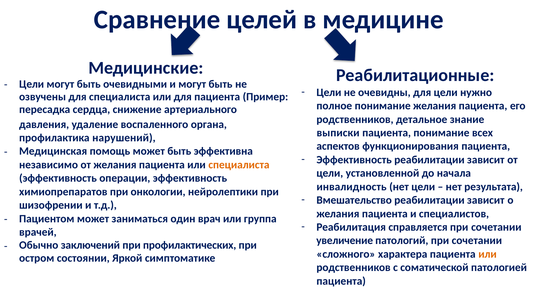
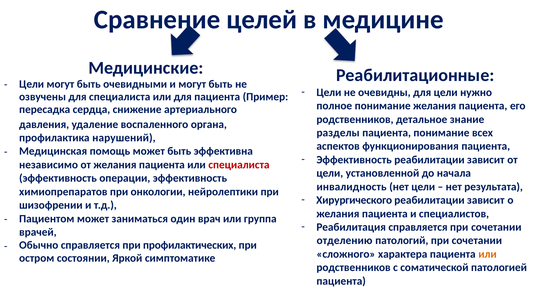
выписки: выписки -> разделы (338, 133)
специалиста colour: orange -> red (239, 165)
Вмешательство: Вмешательство -> Хирургического (354, 200)
увеличение: увеличение -> отделению (345, 240)
Обычно заключений: заключений -> справляется (90, 245)
